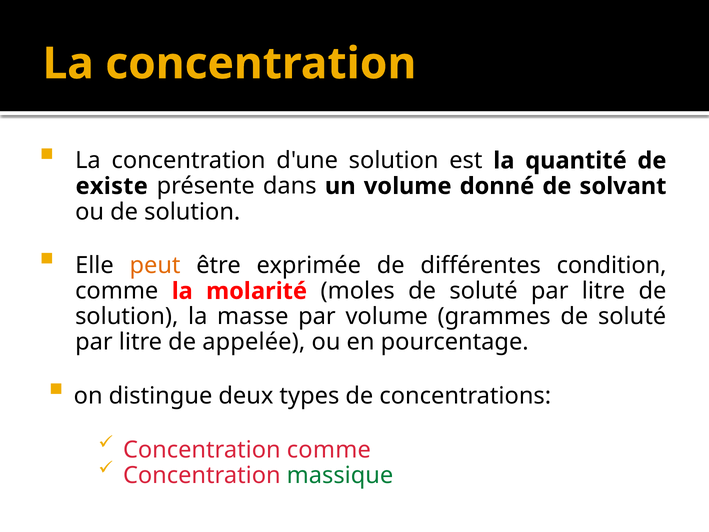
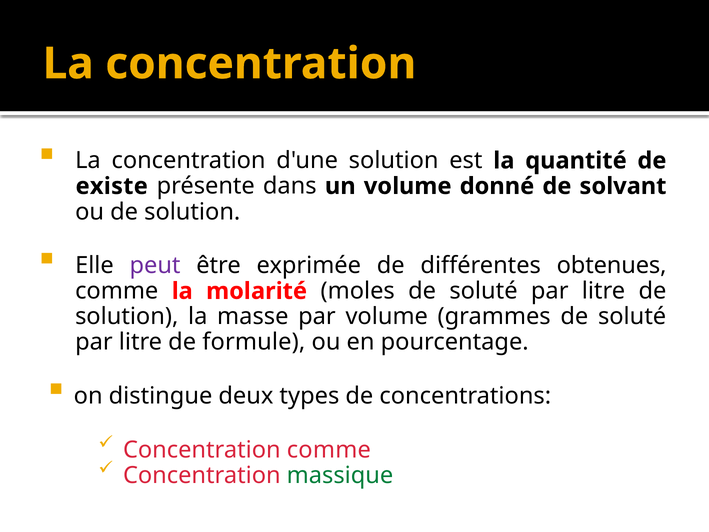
peut colour: orange -> purple (155, 265)
condition: condition -> obtenues (612, 265)
appelée: appelée -> formule (254, 342)
